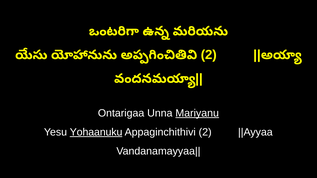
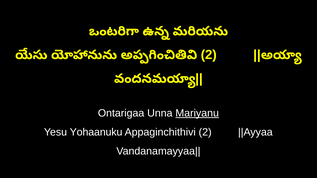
Yohaanuku underline: present -> none (96, 132)
